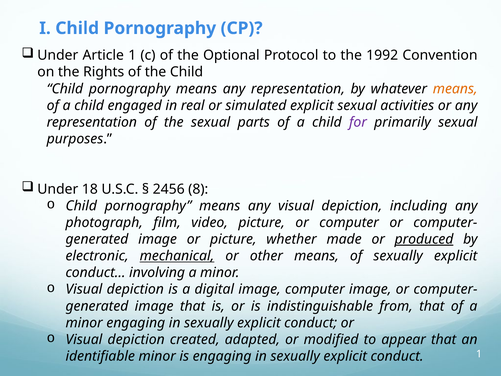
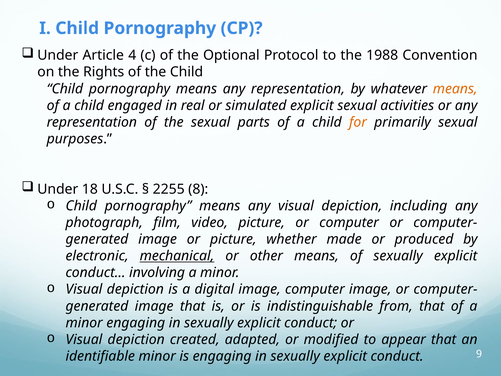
Article 1: 1 -> 4 (132, 55)
1992: 1992 -> 1988 (382, 55)
for colour: purple -> orange (358, 122)
2456: 2456 -> 2255 (169, 189)
produced underline: present -> none (424, 239)
conduct 1: 1 -> 9 (479, 354)
